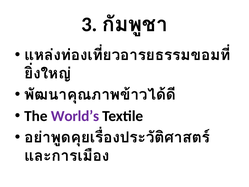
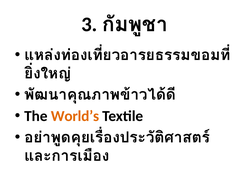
World’s colour: purple -> orange (75, 116)
